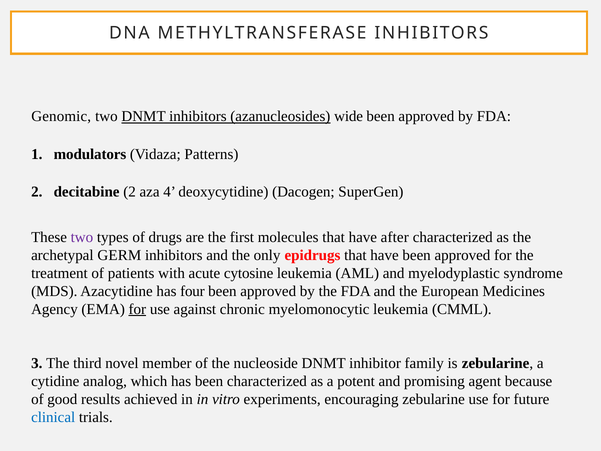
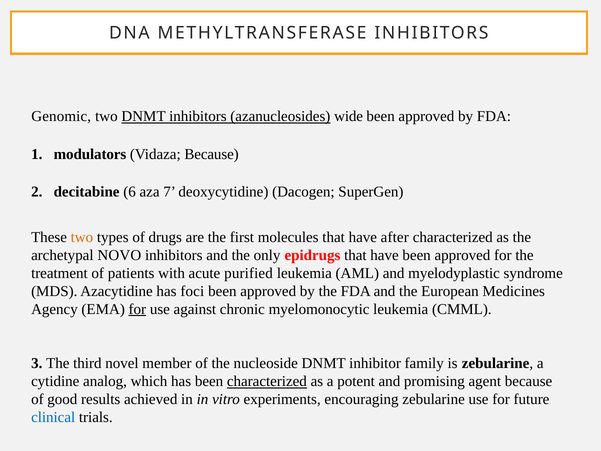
Vidaza Patterns: Patterns -> Because (212, 154)
decitabine 2: 2 -> 6 (130, 192)
4: 4 -> 7 (170, 192)
two colour: purple -> orange (82, 237)
GERM: GERM -> NOVO (119, 255)
cytosine: cytosine -> purified (249, 273)
four: four -> foci (192, 291)
characterized underline: none -> present (267, 381)
